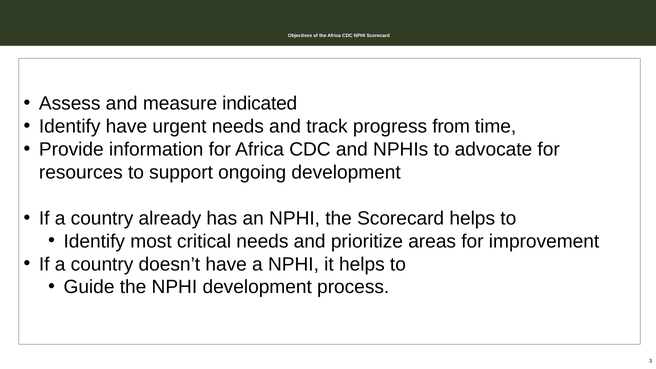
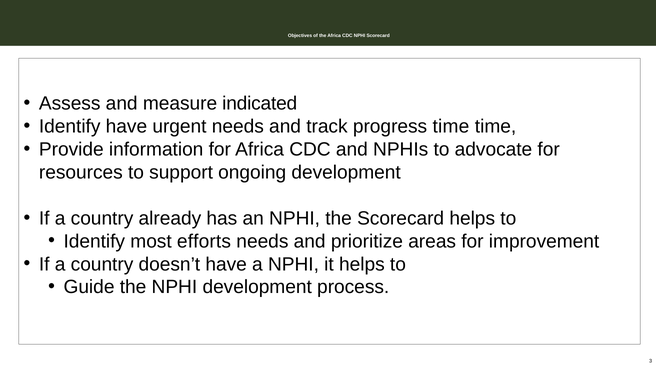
progress from: from -> time (451, 126)
critical: critical -> efforts (204, 241)
